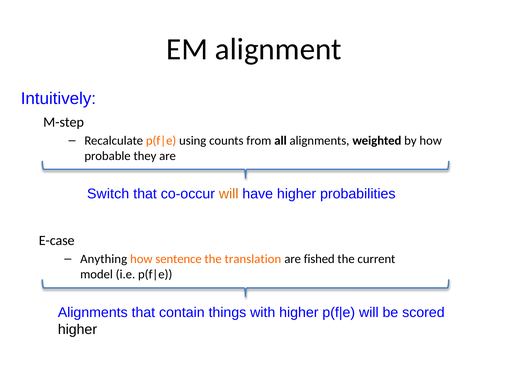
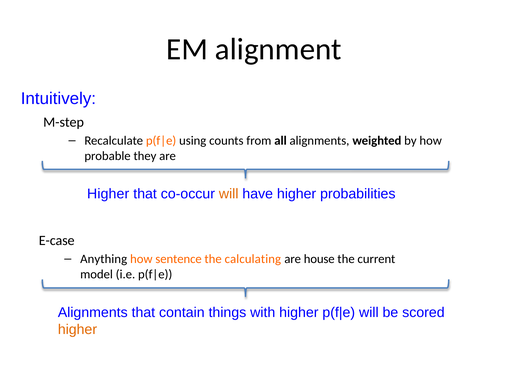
Switch: Switch -> Higher (108, 194)
translation: translation -> calculating (253, 259)
fished: fished -> house (319, 259)
higher colour: black -> orange (77, 329)
